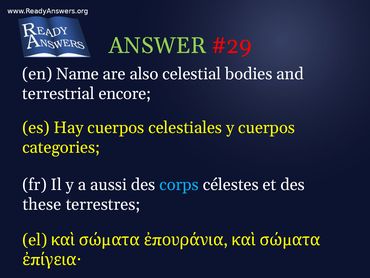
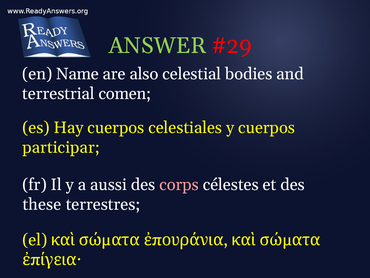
encore: encore -> comen (125, 93)
categories: categories -> participar (61, 147)
corps colour: light blue -> pink (179, 184)
